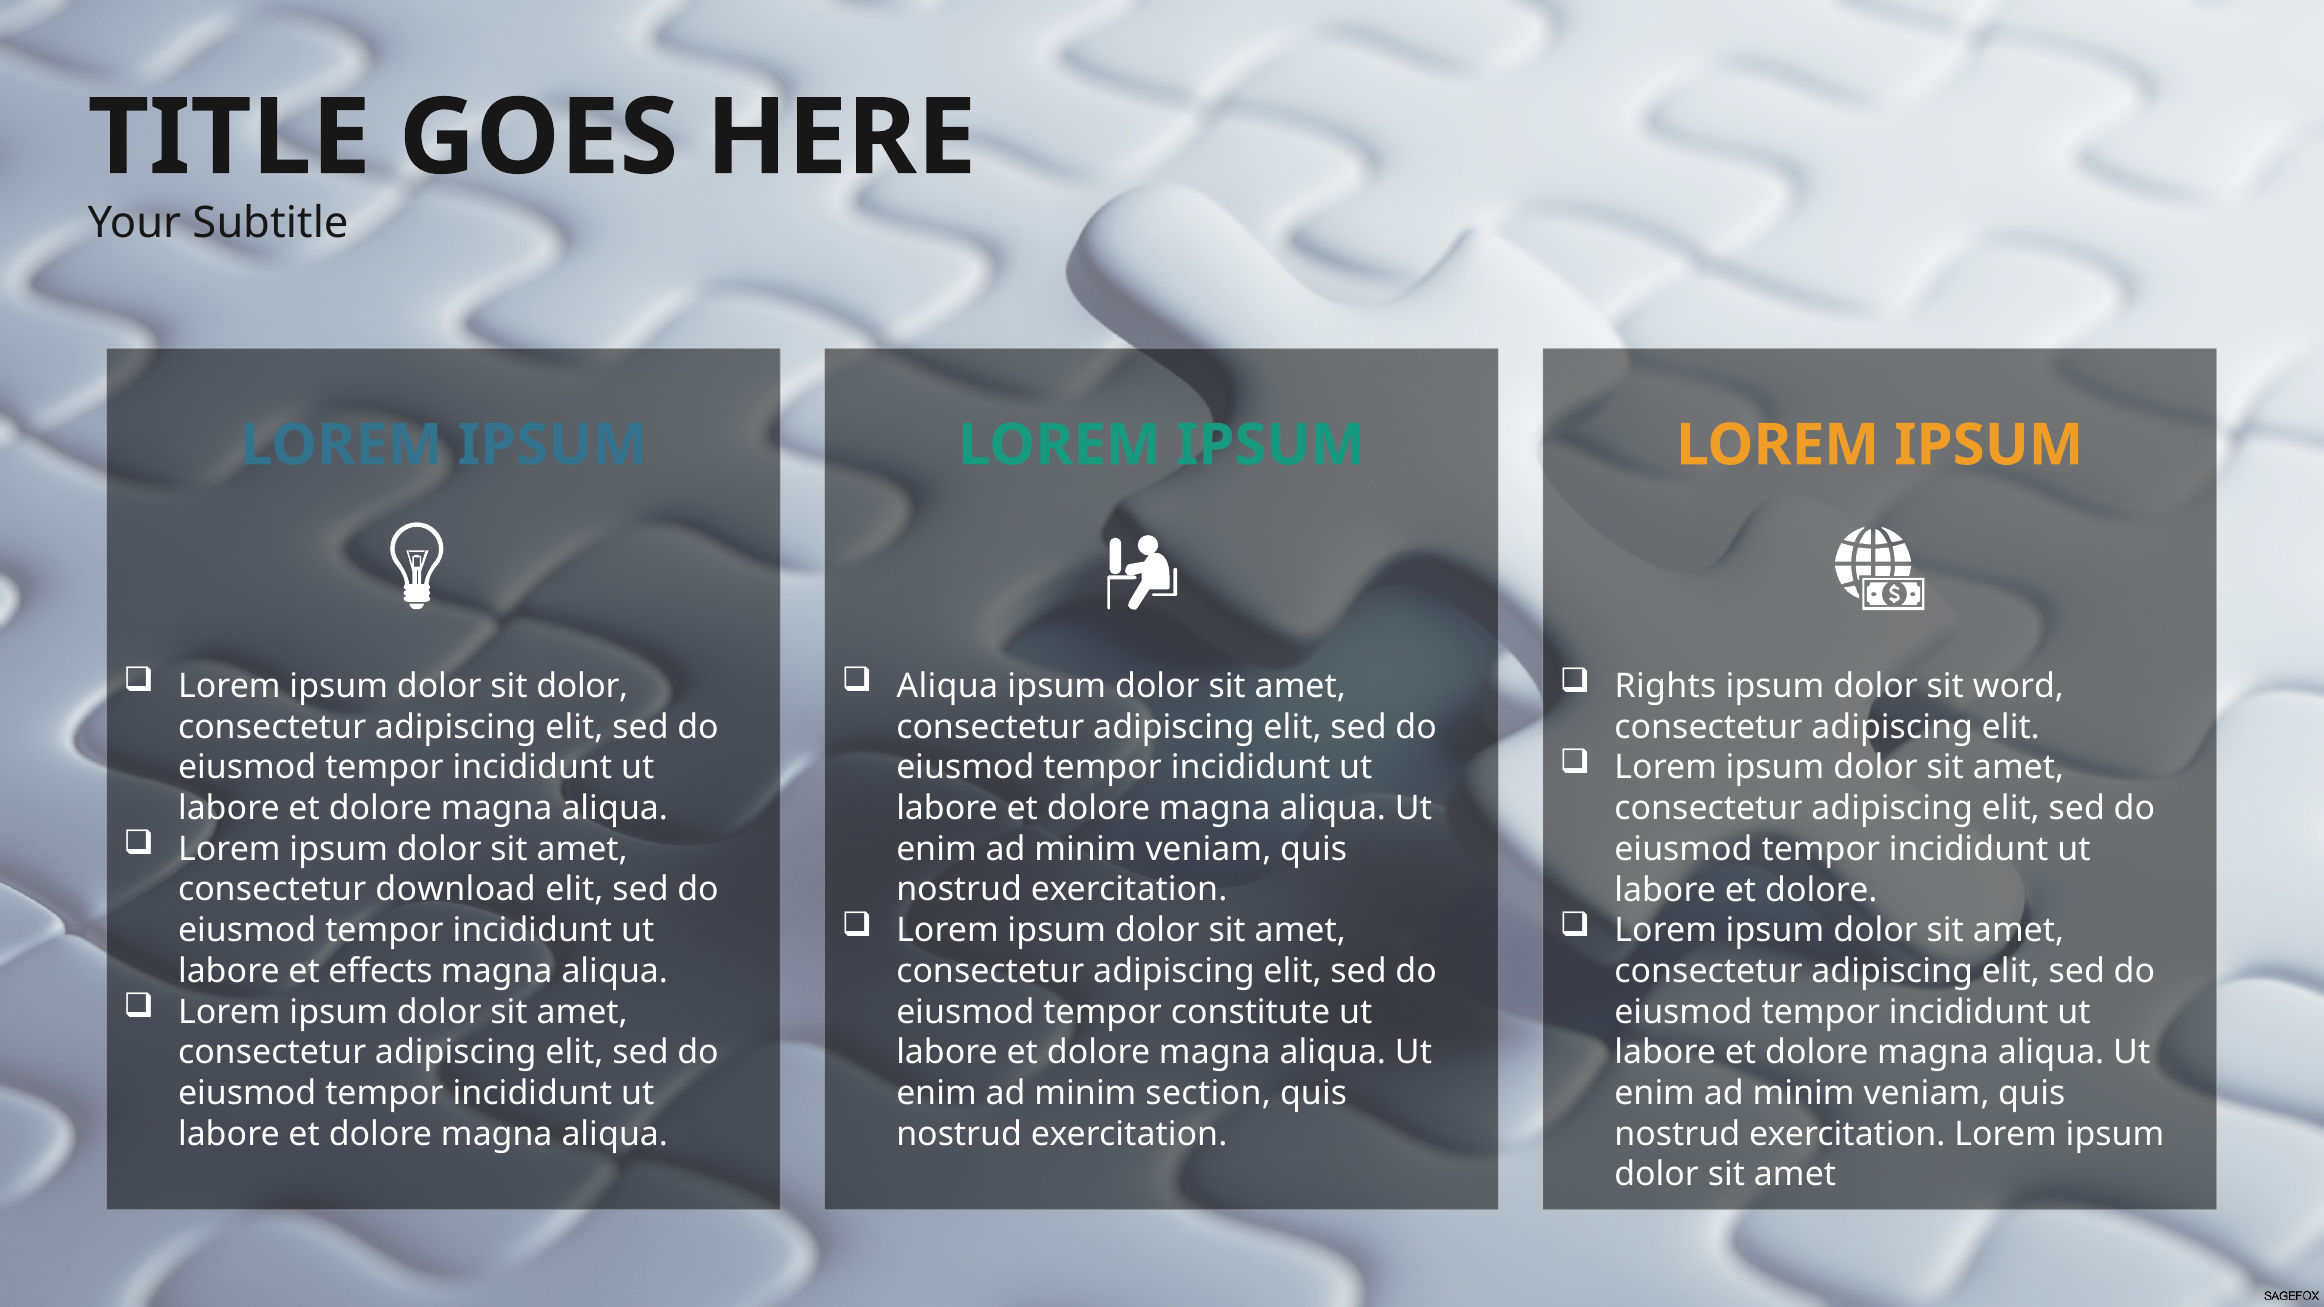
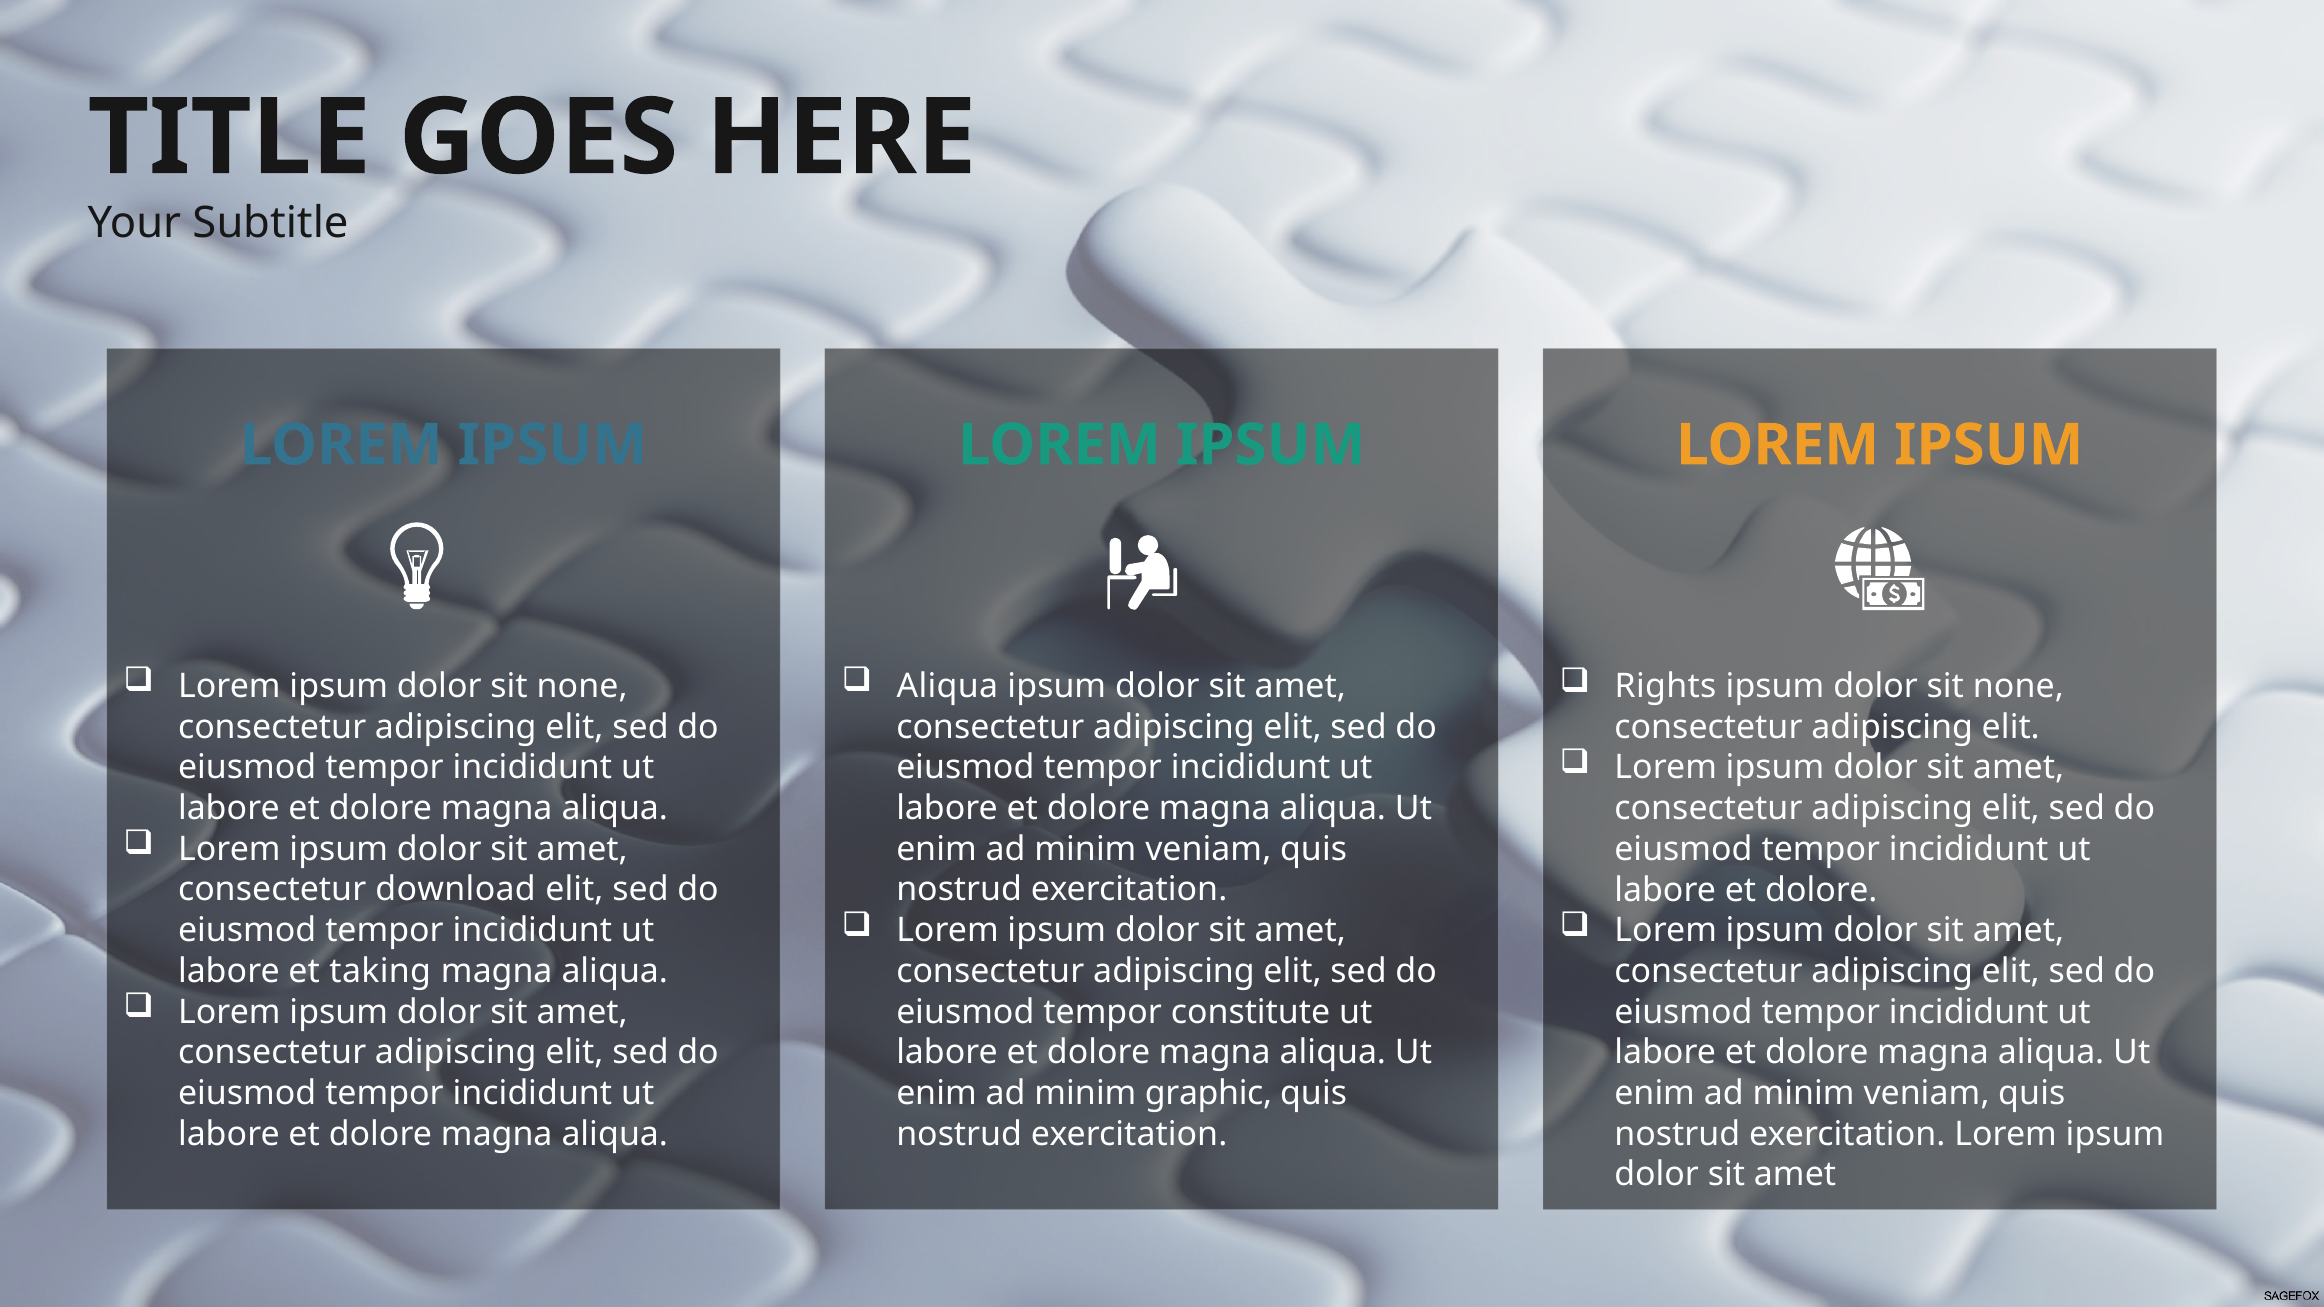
dolor: dolor -> none (582, 686)
word: word -> none (2018, 687)
effects: effects -> taking (380, 971)
section: section -> graphic (1209, 1093)
